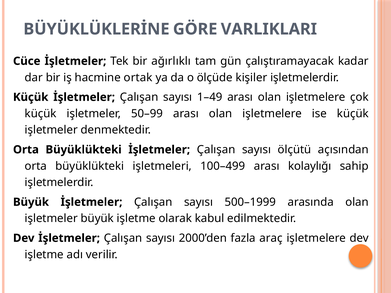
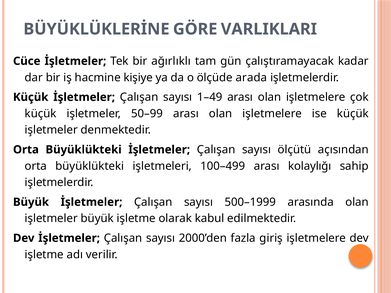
ortak: ortak -> kişiye (138, 78)
kişiler: kişiler -> arada (251, 78)
araç: araç -> giriş (271, 238)
